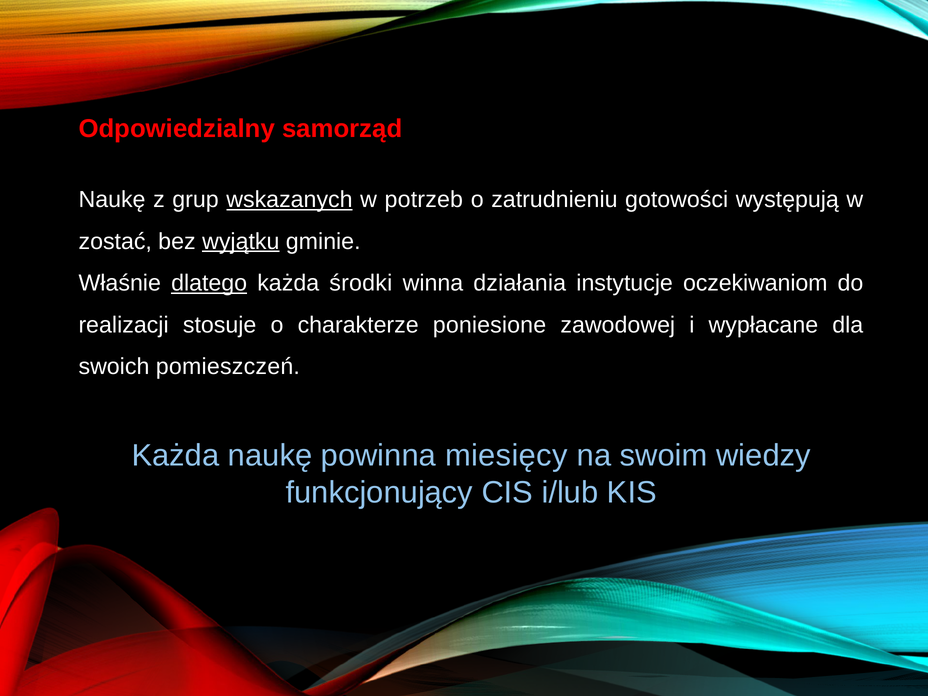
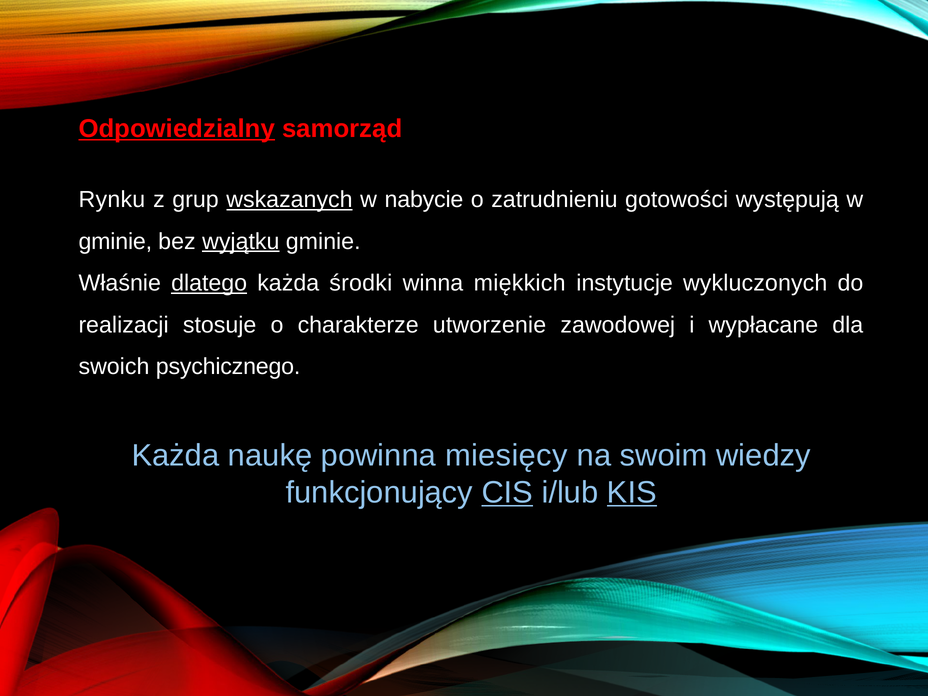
Odpowiedzialny underline: none -> present (177, 129)
Naukę: Naukę -> Rynku (112, 200)
potrzeb: potrzeb -> nabycie (424, 200)
zostać: zostać -> gminie (115, 241)
działania: działania -> miękkich (520, 283)
oczekiwaniom: oczekiwaniom -> wykluczonych (755, 283)
poniesione: poniesione -> utworzenie (490, 325)
pomieszczeń: pomieszczeń -> psychicznego (228, 367)
CIS underline: none -> present (507, 492)
KIS underline: none -> present (632, 492)
